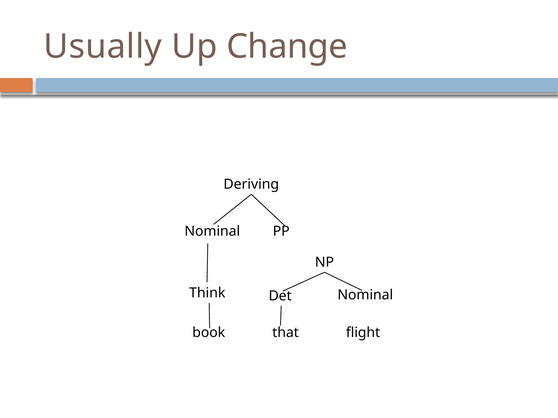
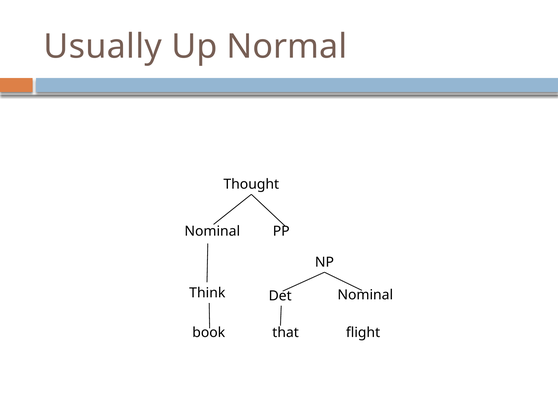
Change: Change -> Normal (287, 47)
Deriving: Deriving -> Thought (251, 184)
